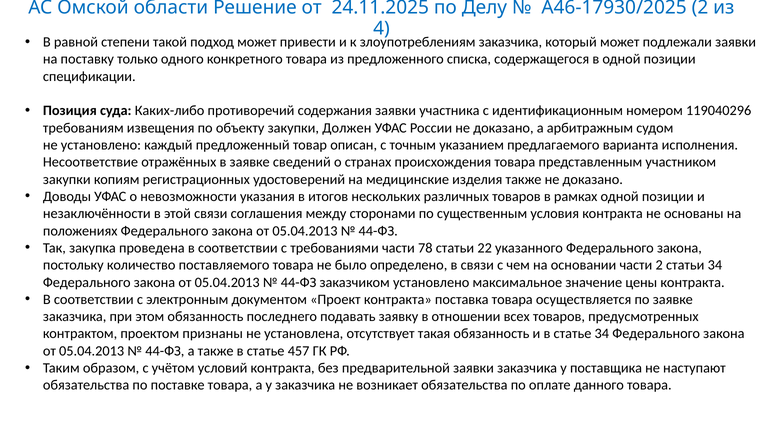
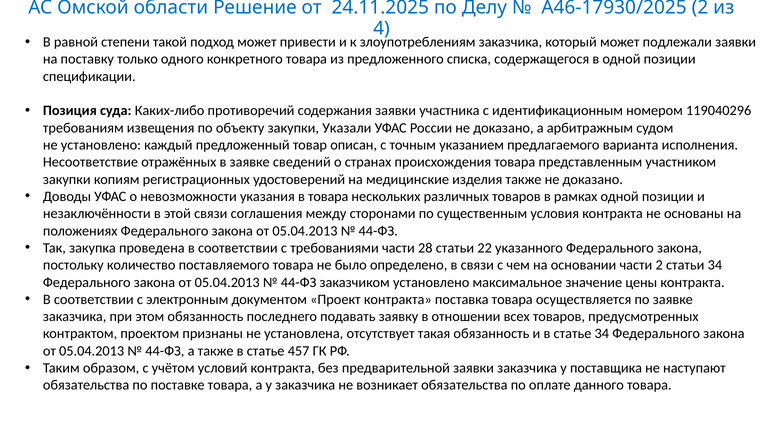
Должен: Должен -> Указали (347, 128)
в итогов: итогов -> товара (328, 197)
78: 78 -> 28 (425, 248)
